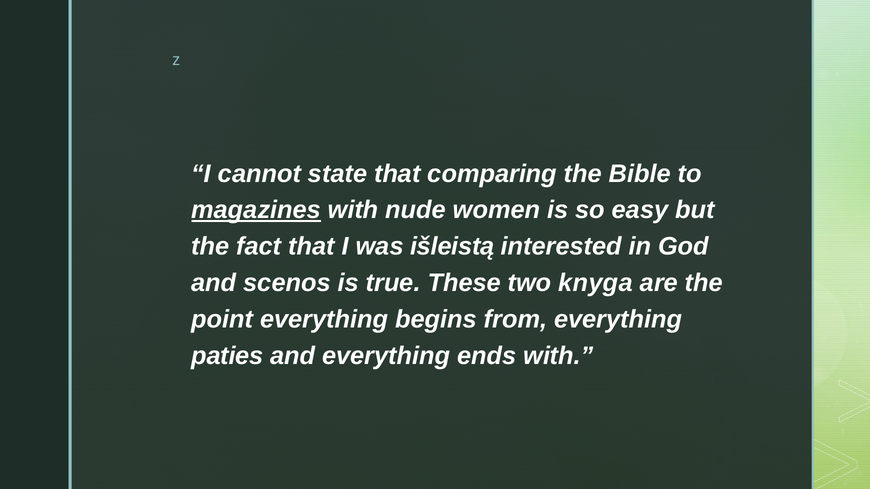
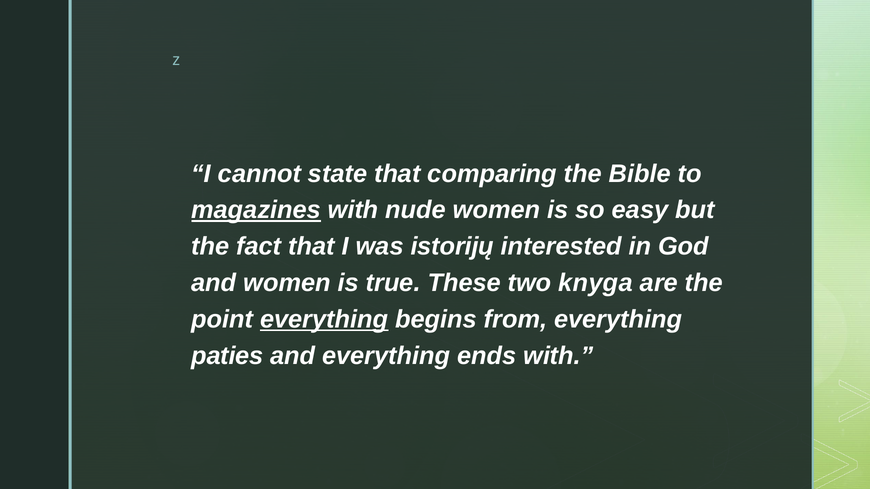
išleistą: išleistą -> istorijų (452, 247)
and scenos: scenos -> women (287, 283)
everything underline: none -> present (324, 320)
